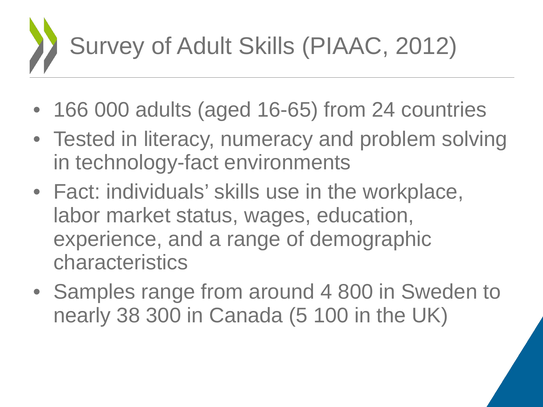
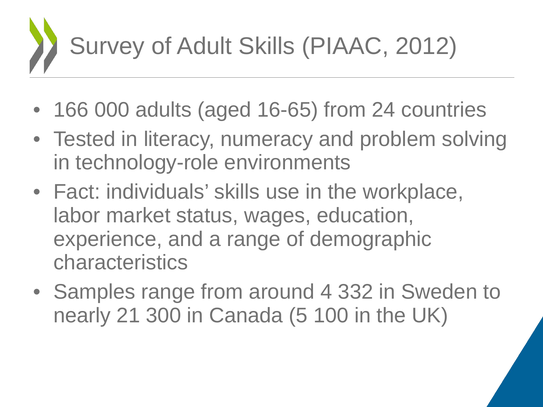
technology-fact: technology-fact -> technology-role (147, 163)
800: 800 -> 332 (356, 292)
38: 38 -> 21 (128, 316)
